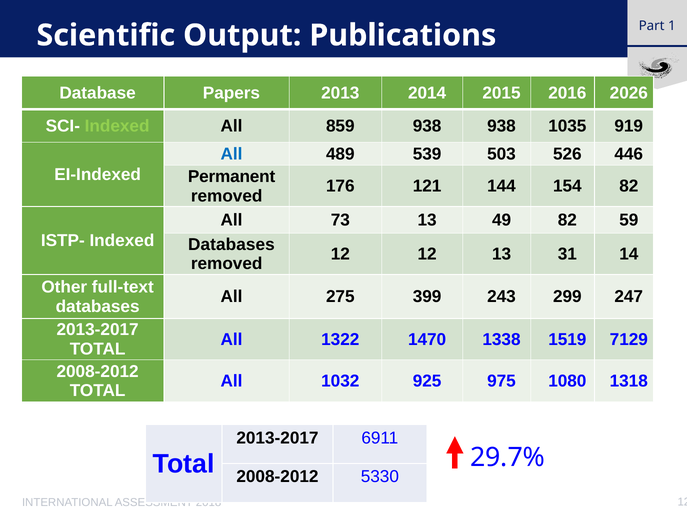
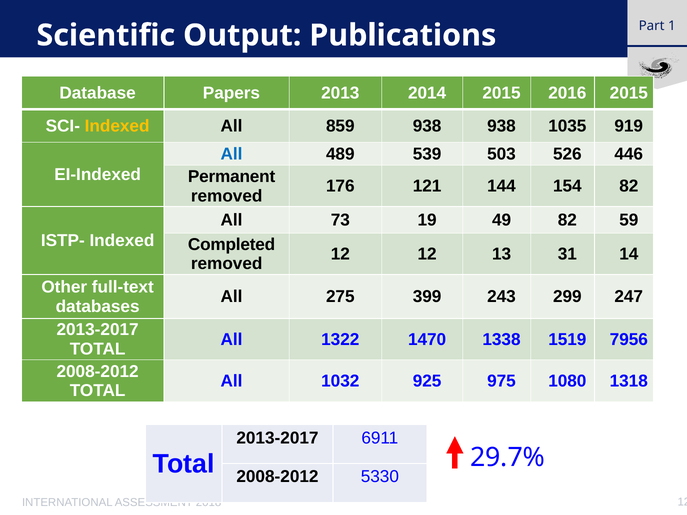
2016 2026: 2026 -> 2015 (629, 93)
Indexed colour: light green -> yellow (117, 126)
73 13: 13 -> 19 (427, 220)
Databases: Databases -> Completed (232, 245)
7129: 7129 -> 7956 (629, 340)
